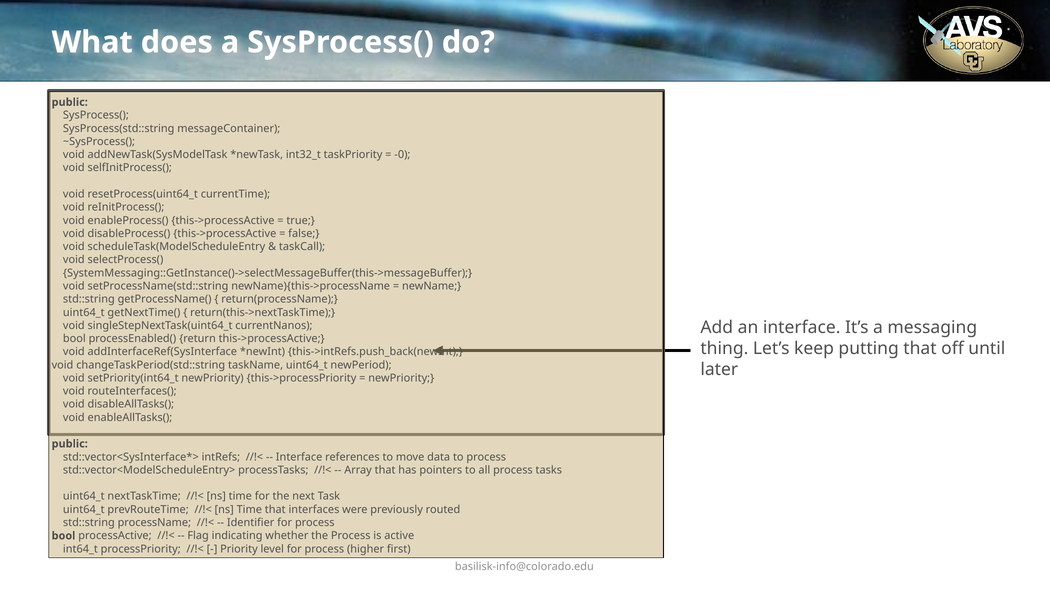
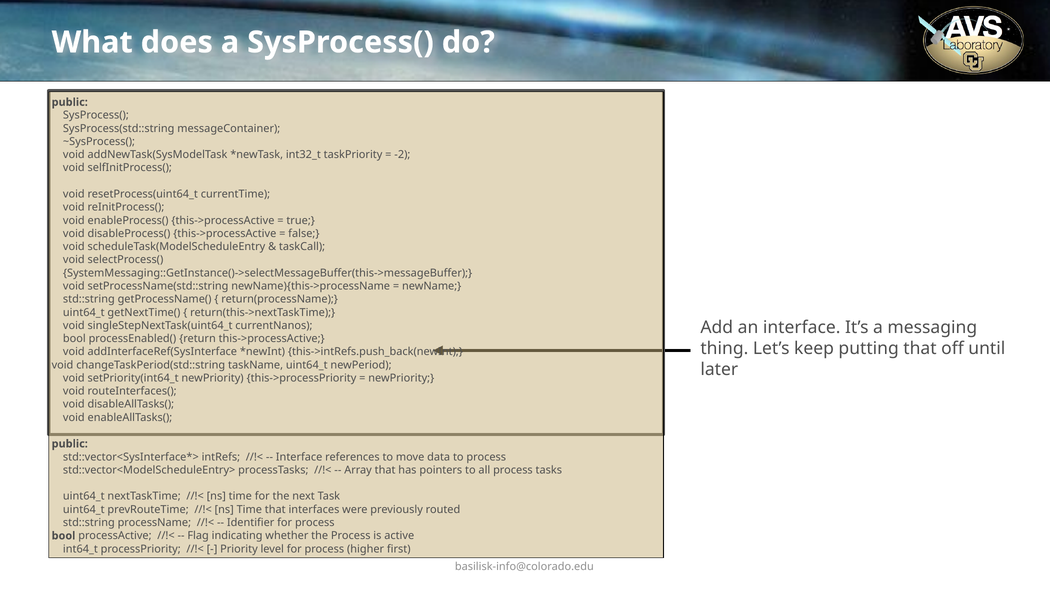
-0: -0 -> -2 (402, 155)
